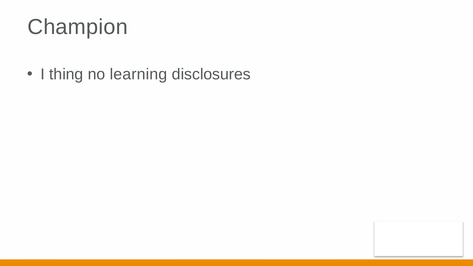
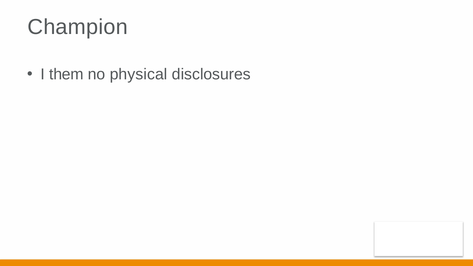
thing: thing -> them (66, 74)
learning: learning -> physical (139, 74)
